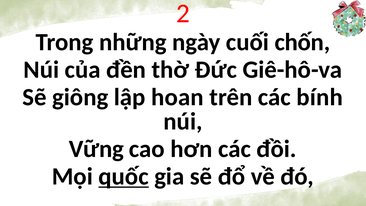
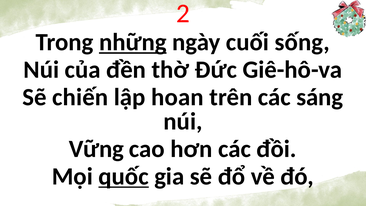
những underline: none -> present (133, 42)
chốn: chốn -> sống (302, 42)
giông: giông -> chiến (80, 97)
bính: bính -> sáng (320, 97)
